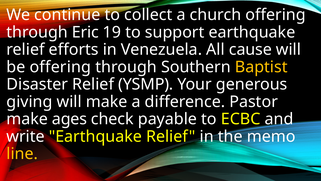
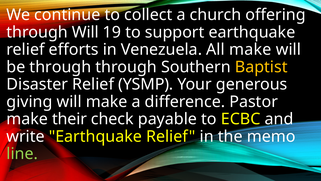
through Eric: Eric -> Will (85, 32)
All cause: cause -> make (250, 49)
be offering: offering -> through (60, 67)
ages: ages -> their (69, 119)
line colour: yellow -> light green (22, 154)
